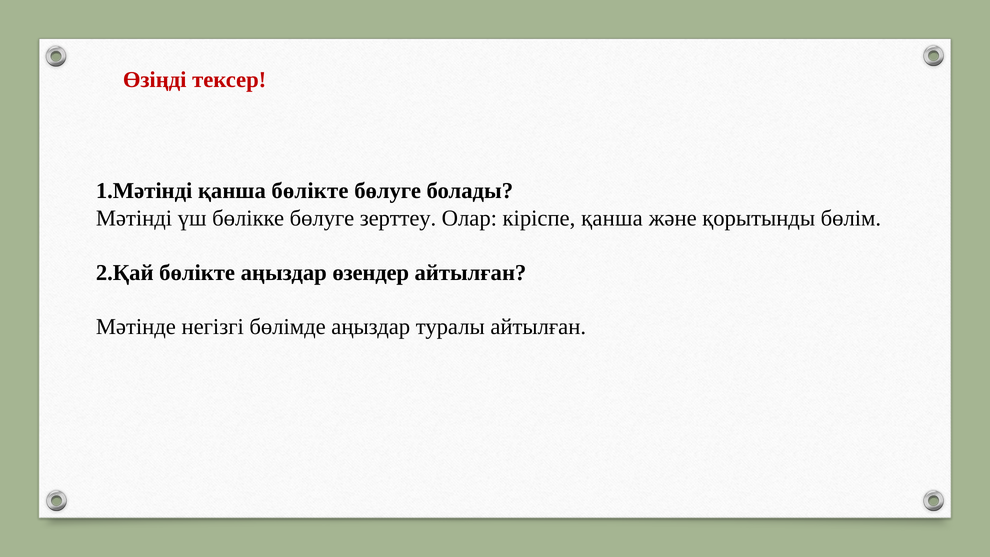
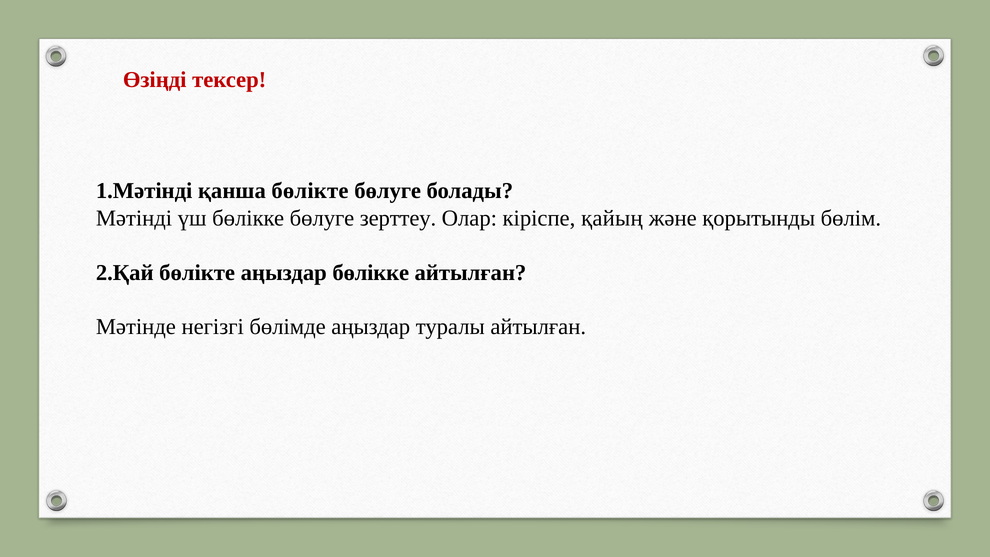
кіріспе қанша: қанша -> қайың (612, 218)
аңыздар өзендер: өзендер -> бөлікке (371, 272)
